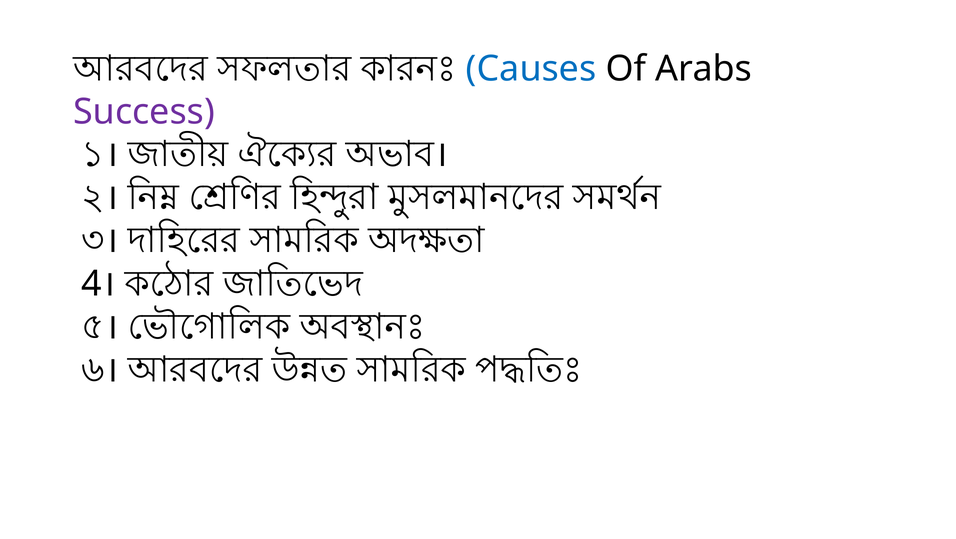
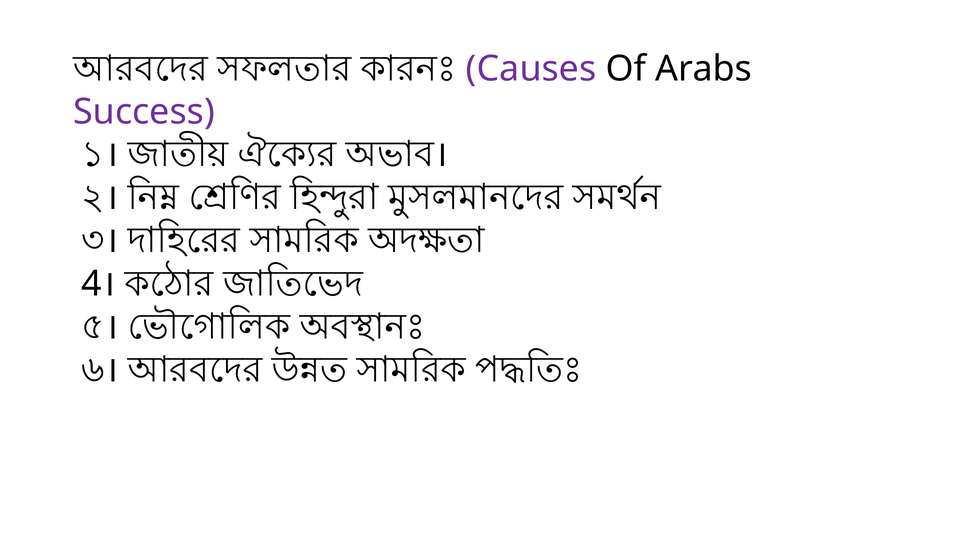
Causes colour: blue -> purple (531, 69)
